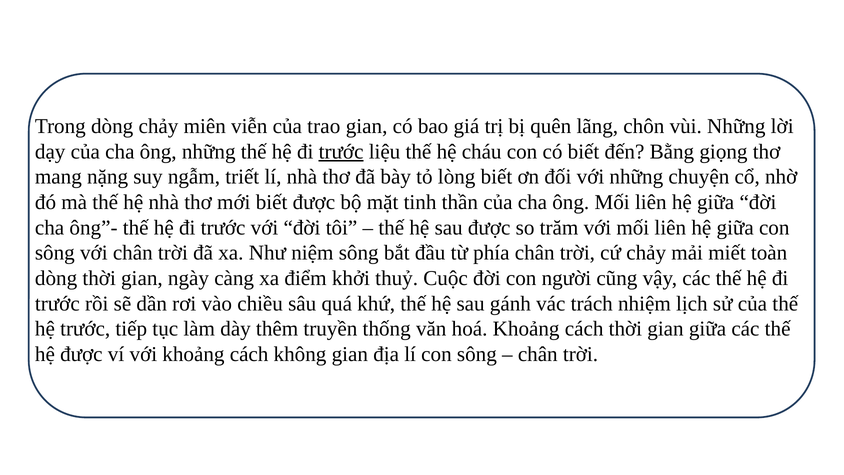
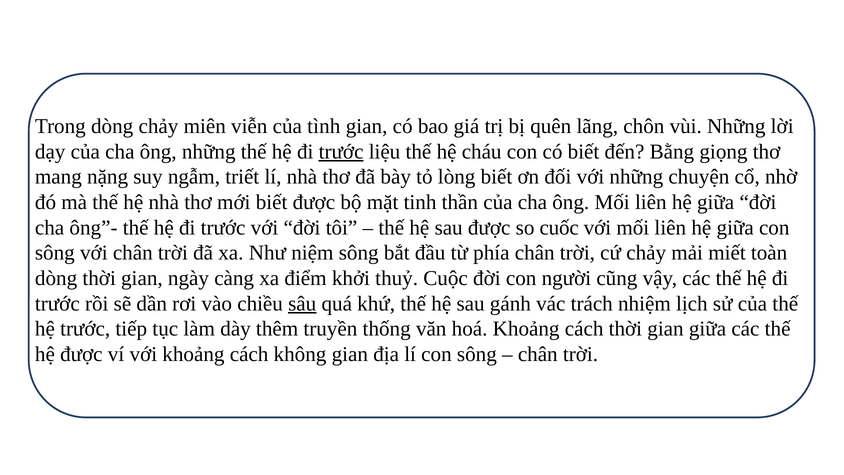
trao: trao -> tình (324, 126)
trăm: trăm -> cuốc (559, 228)
sâu underline: none -> present (302, 303)
